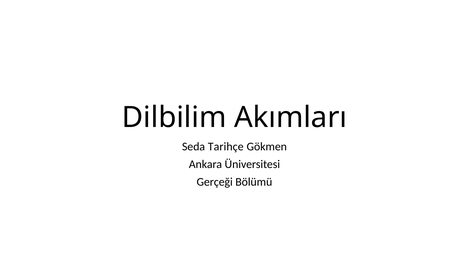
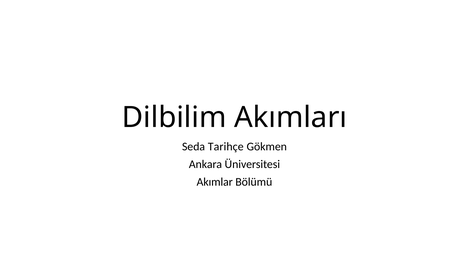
Gerçeği: Gerçeği -> Akımlar (215, 182)
